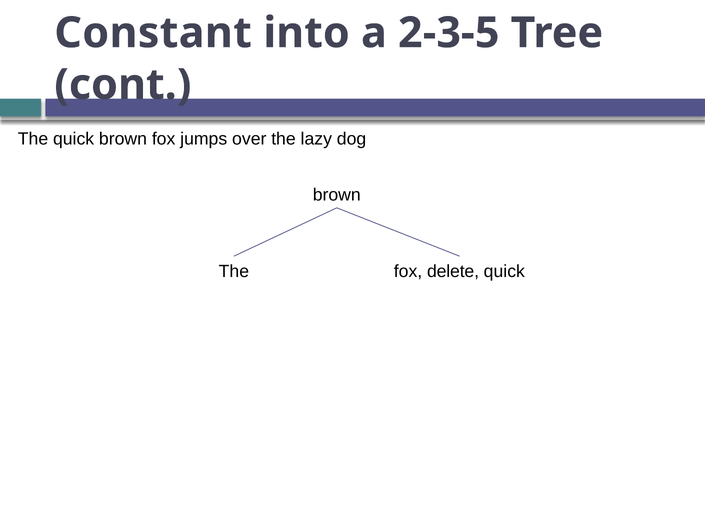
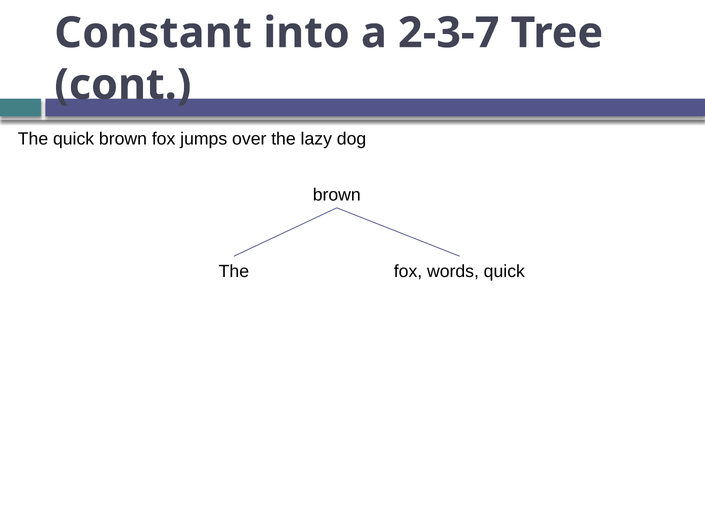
2-3-5: 2-3-5 -> 2-3-7 (449, 33)
delete: delete -> words (453, 271)
